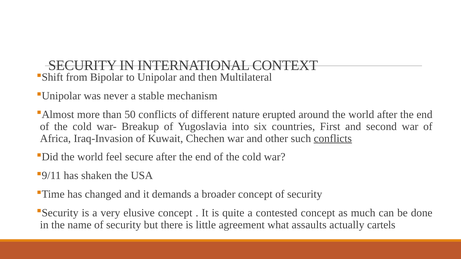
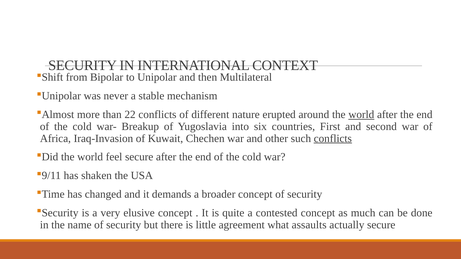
50: 50 -> 22 (130, 115)
world underline: none -> present (361, 115)
actually cartels: cartels -> secure (381, 225)
